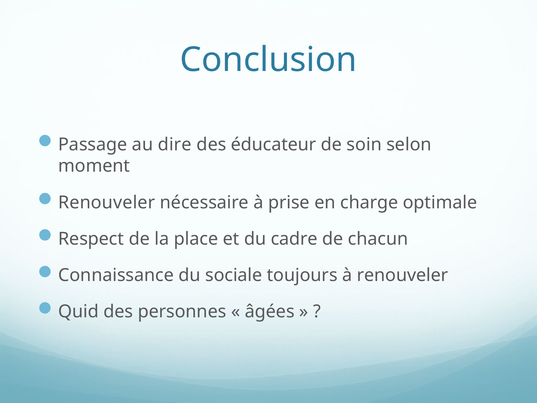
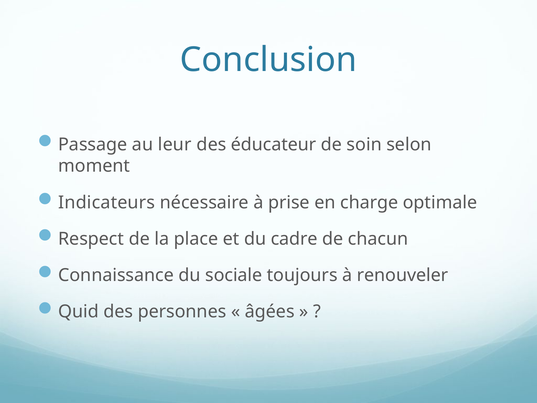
dire: dire -> leur (175, 144)
Renouveler: Renouveler -> Indicateurs (107, 202)
